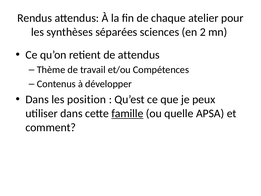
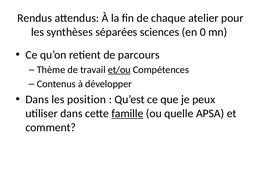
2: 2 -> 0 (203, 32)
de attendus: attendus -> parcours (139, 55)
et/ou underline: none -> present (119, 70)
